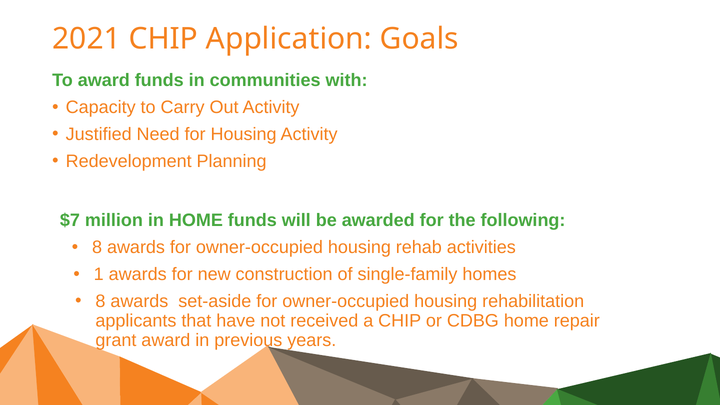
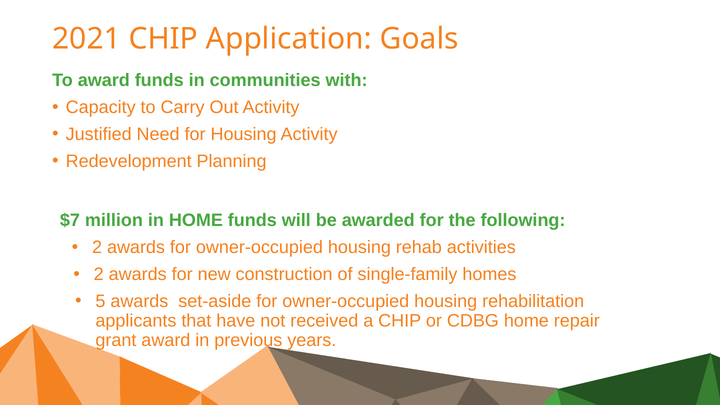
8: 8 -> 2 (97, 247)
1: 1 -> 2 (99, 274)
8: 8 -> 5 (100, 301)
